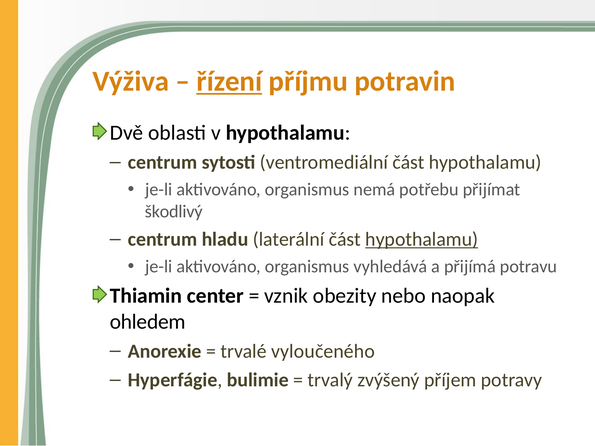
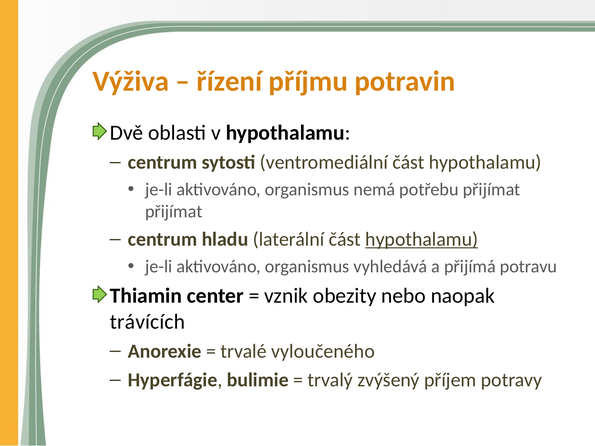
řízení underline: present -> none (229, 81)
škodlivý: škodlivý -> přijímat (174, 211)
ohledem: ohledem -> trávících (148, 322)
